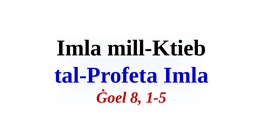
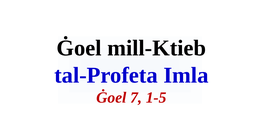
Imla: Imla -> Ġoel (79, 48)
8: 8 -> 7 (136, 98)
